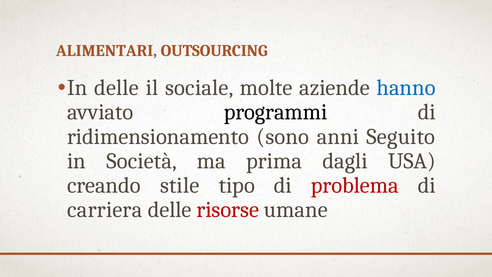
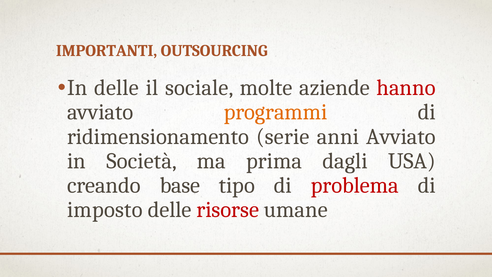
ALIMENTARI: ALIMENTARI -> IMPORTANTI (107, 51)
hanno colour: blue -> red (406, 88)
programmi colour: black -> orange (276, 112)
sono: sono -> serie (283, 136)
anni Seguito: Seguito -> Avviato (401, 136)
stile: stile -> base (180, 185)
carriera: carriera -> imposto (105, 210)
